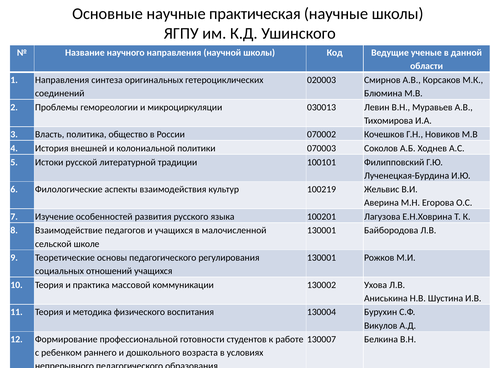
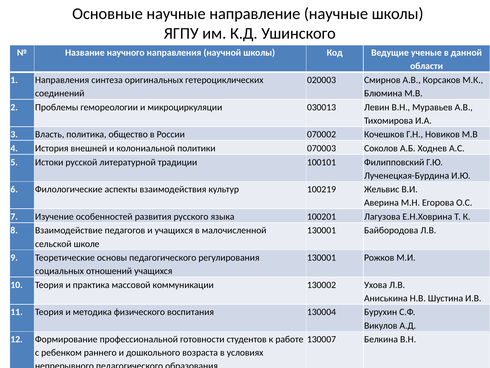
практическая: практическая -> направление (255, 14)
